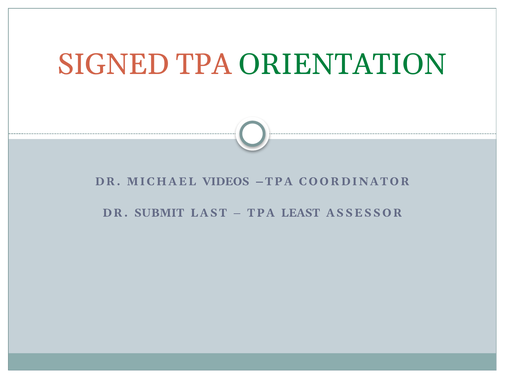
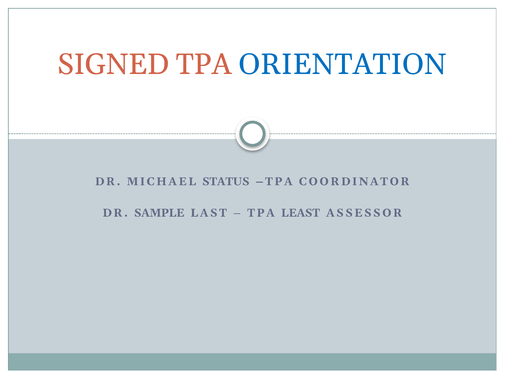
ORIENTATION colour: green -> blue (343, 64)
VIDEOS: VIDEOS -> STATUS (226, 181)
SUBMIT: SUBMIT -> SAMPLE (159, 213)
